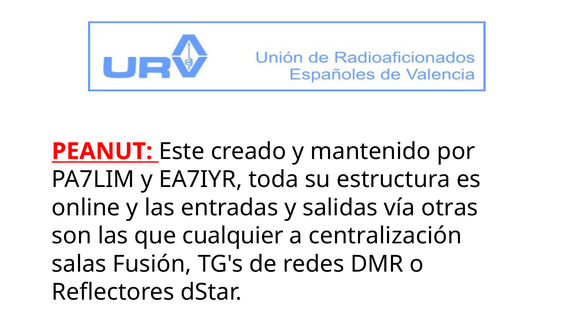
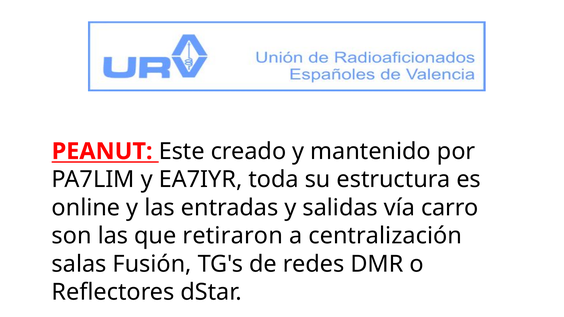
otras: otras -> carro (450, 208)
cualquier: cualquier -> retiraron (233, 236)
